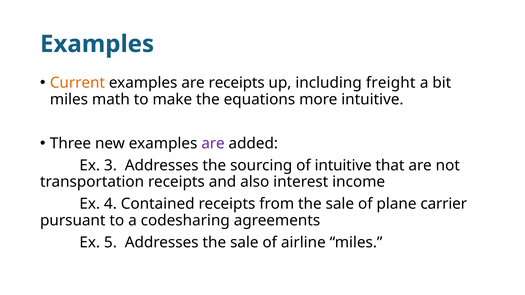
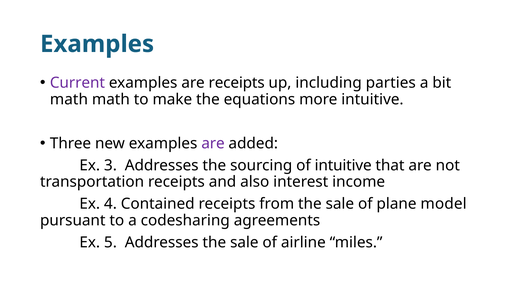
Current colour: orange -> purple (77, 83)
freight: freight -> parties (391, 83)
miles: miles -> math (69, 99)
carrier: carrier -> model (444, 204)
